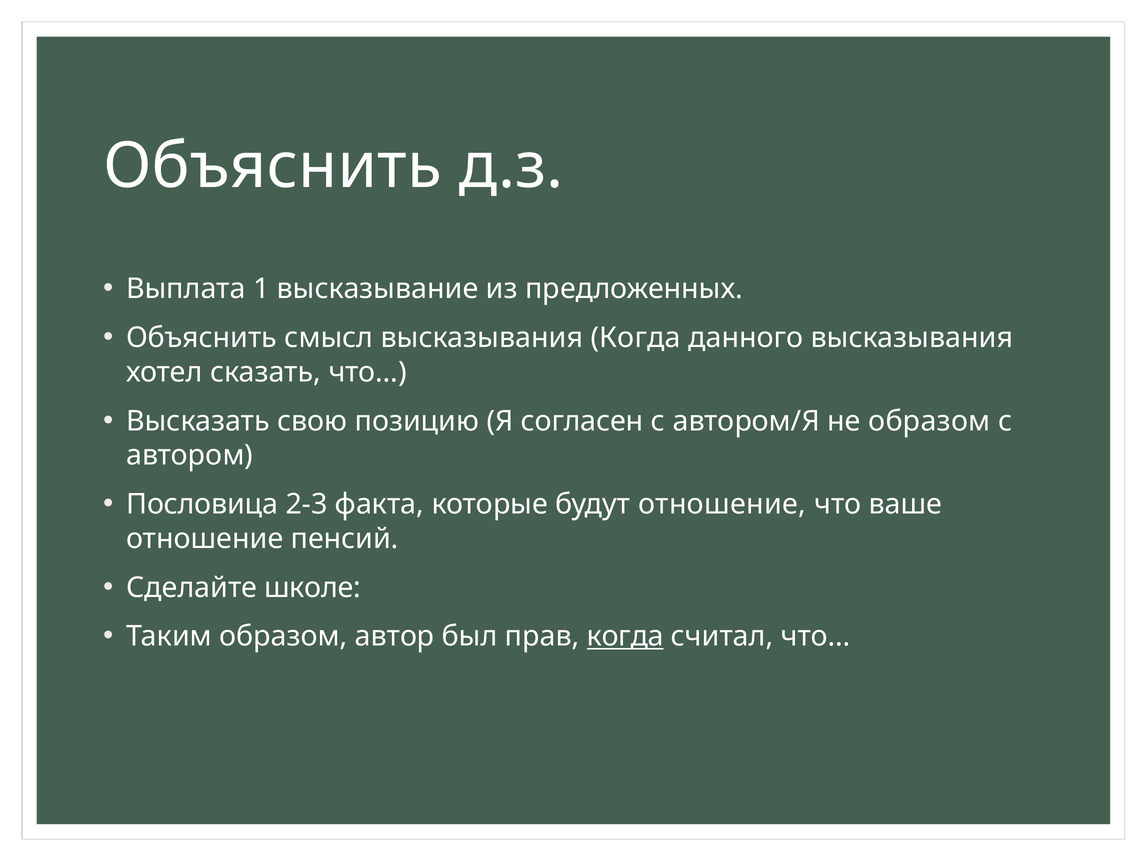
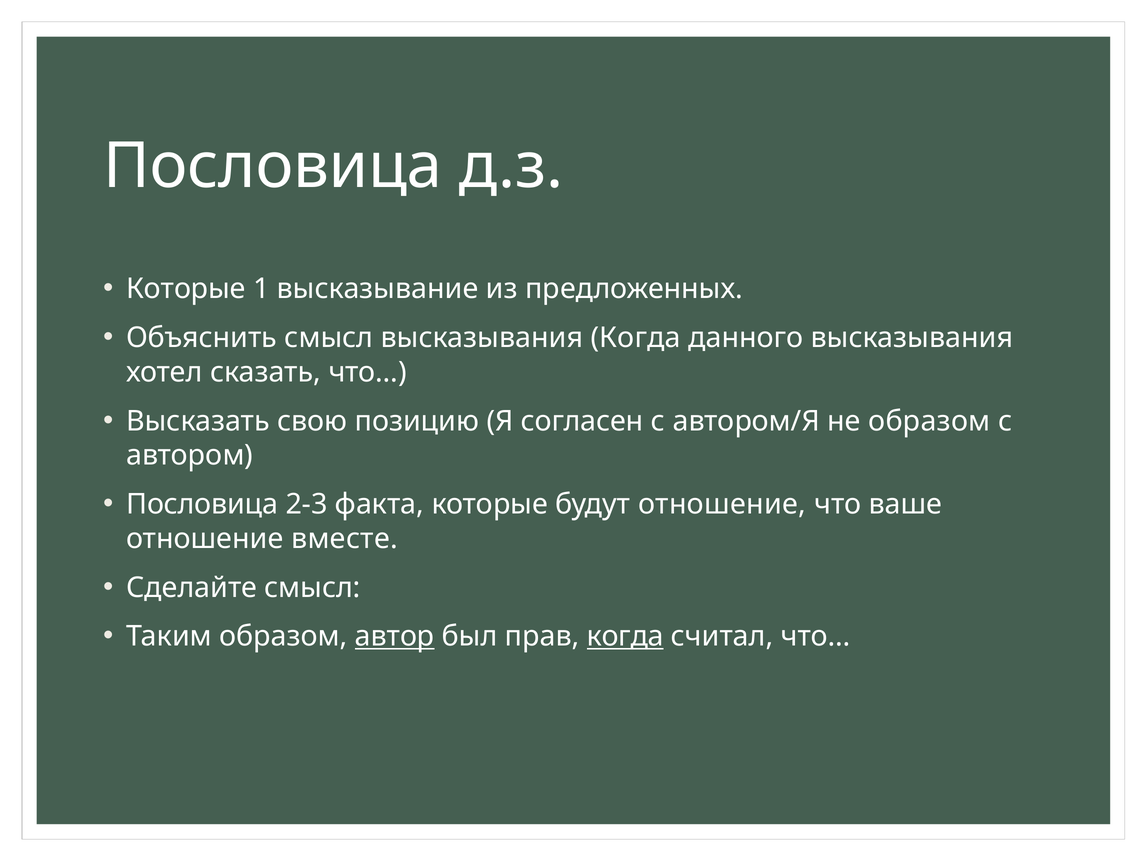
Объяснить: Объяснить -> Пословица (273, 166)
Выплата: Выплата -> Которые (186, 289)
пенсий: пенсий -> вместе (344, 538)
Сделайте школе: школе -> смысл (312, 587)
автор underline: none -> present (395, 636)
